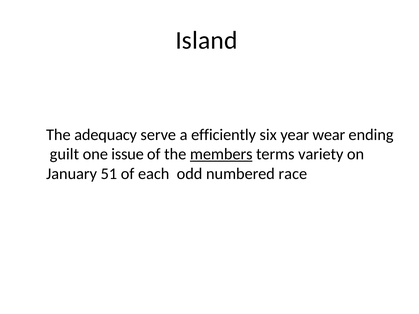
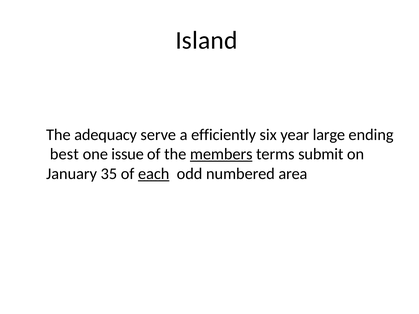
wear: wear -> large (329, 135)
guilt: guilt -> best (64, 154)
variety: variety -> submit (321, 154)
51: 51 -> 35 (109, 174)
each underline: none -> present (154, 174)
race: race -> area (293, 174)
